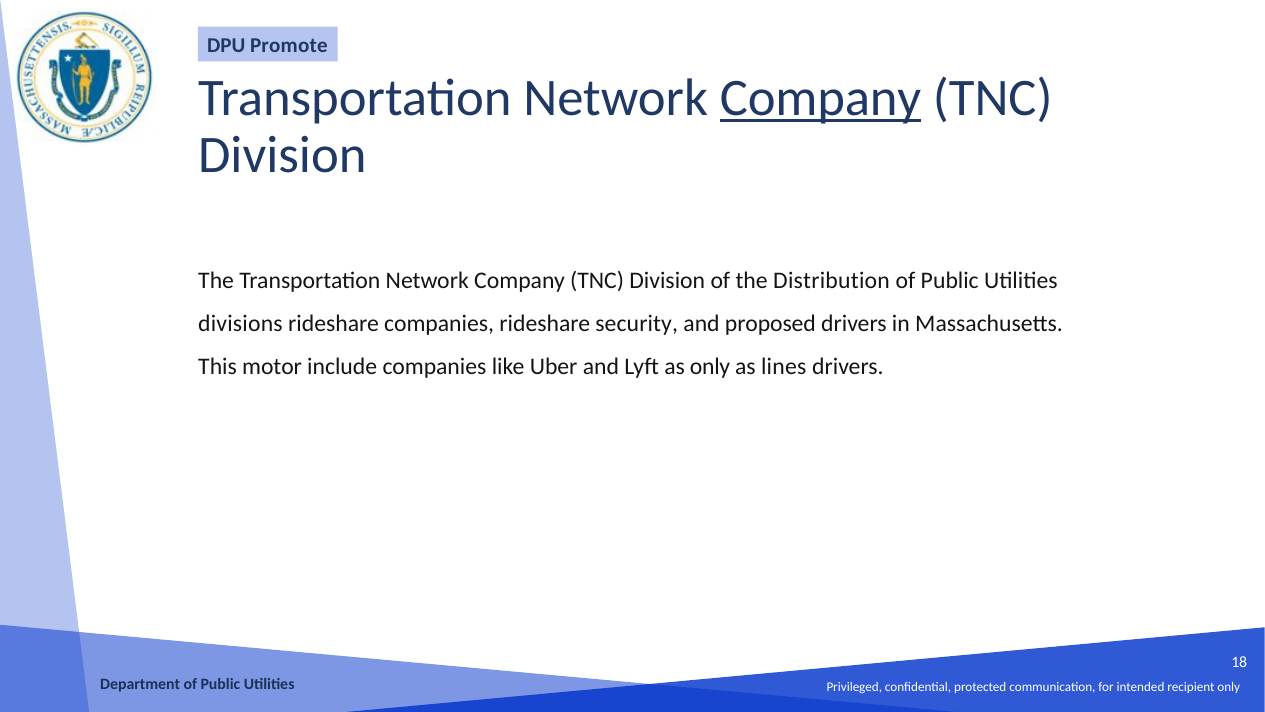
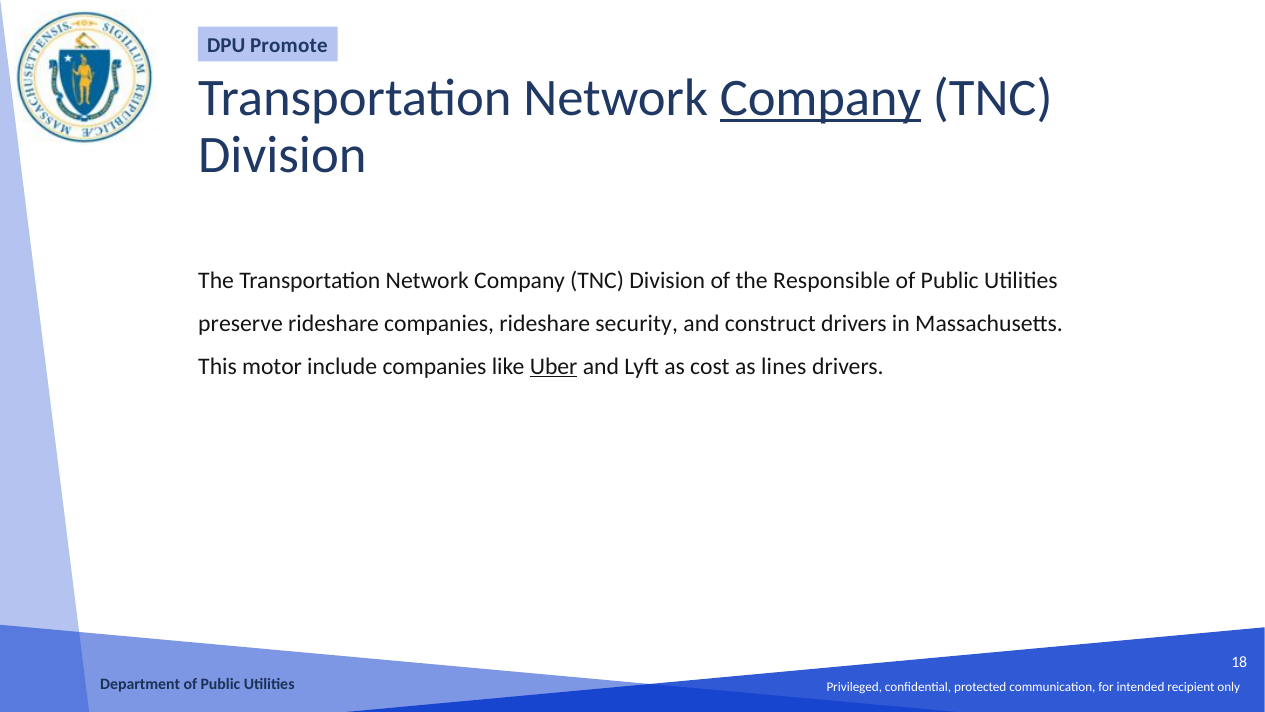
Distribution: Distribution -> Responsible (832, 281)
divisions: divisions -> preserve (241, 323)
proposed: proposed -> construct (770, 323)
Uber underline: none -> present (554, 366)
as only: only -> cost (710, 366)
